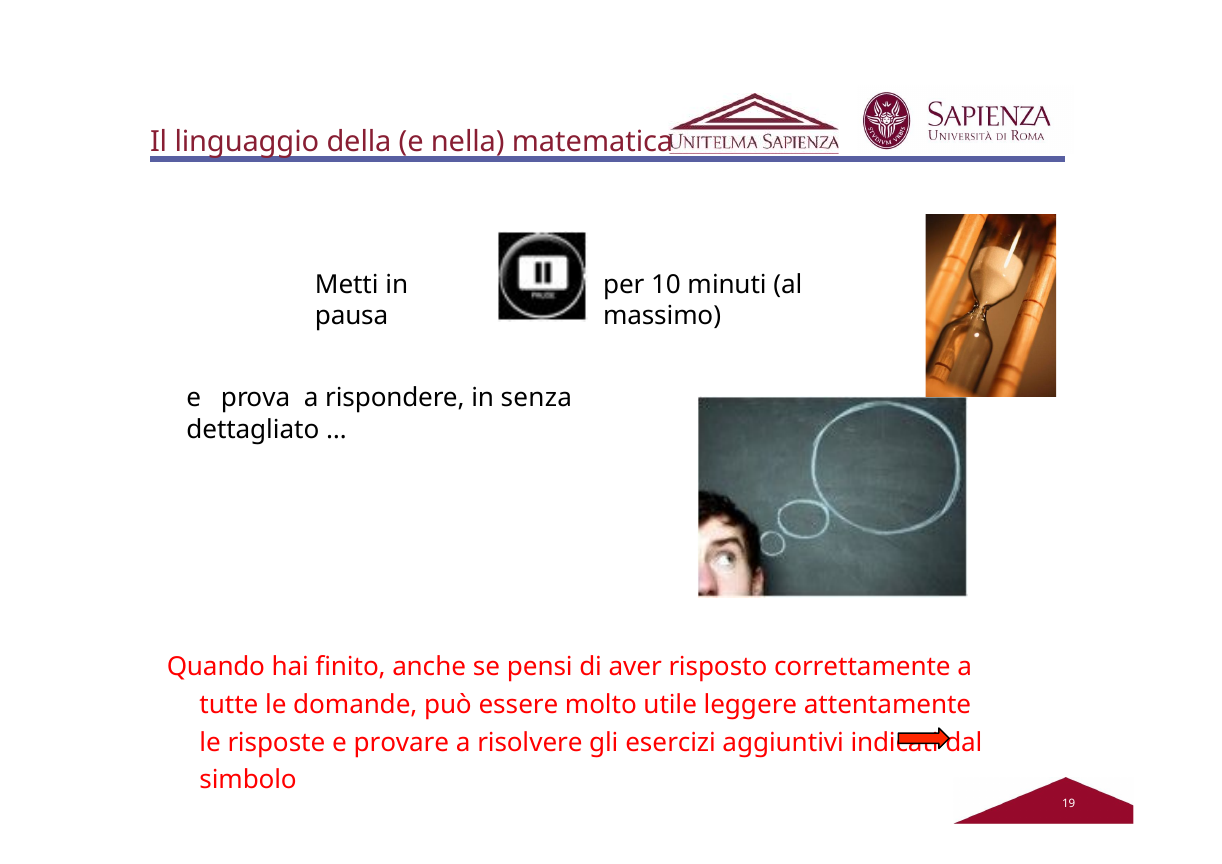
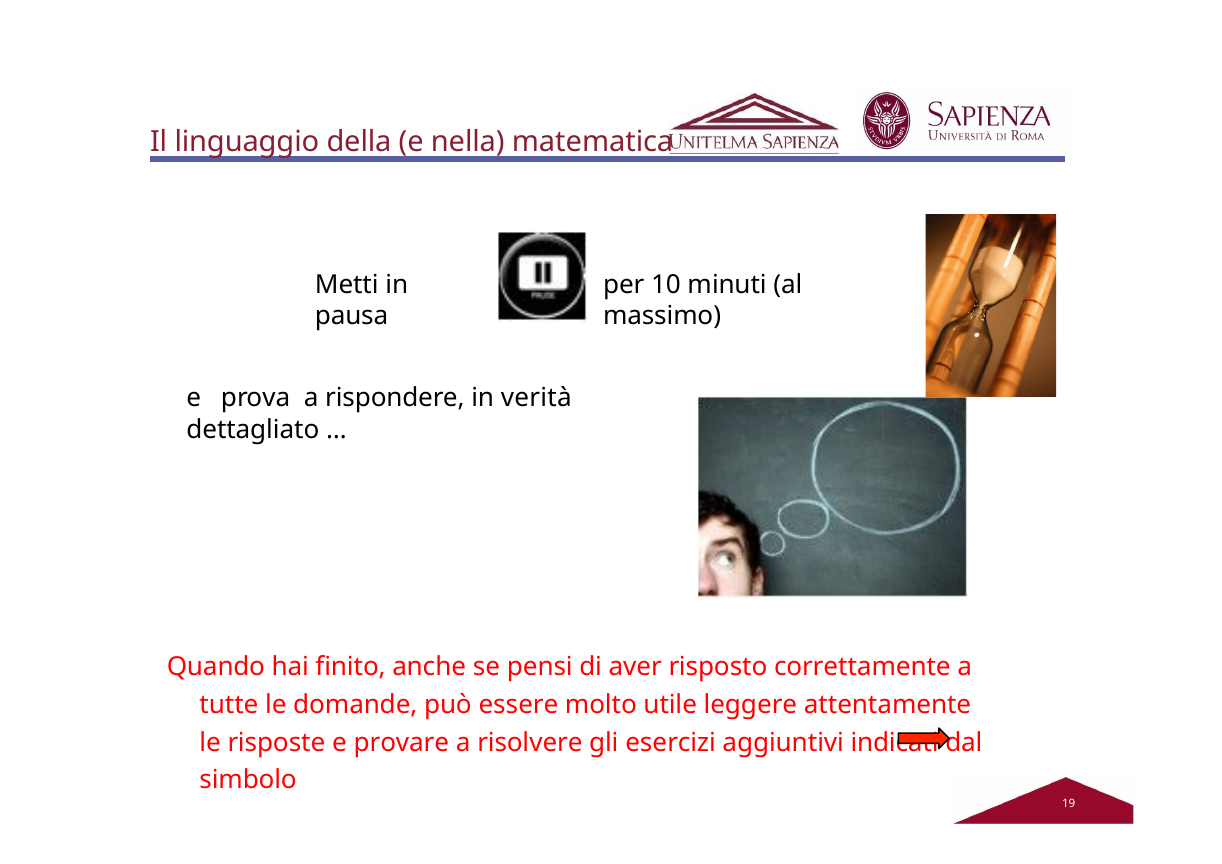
senza: senza -> verità (536, 398)
